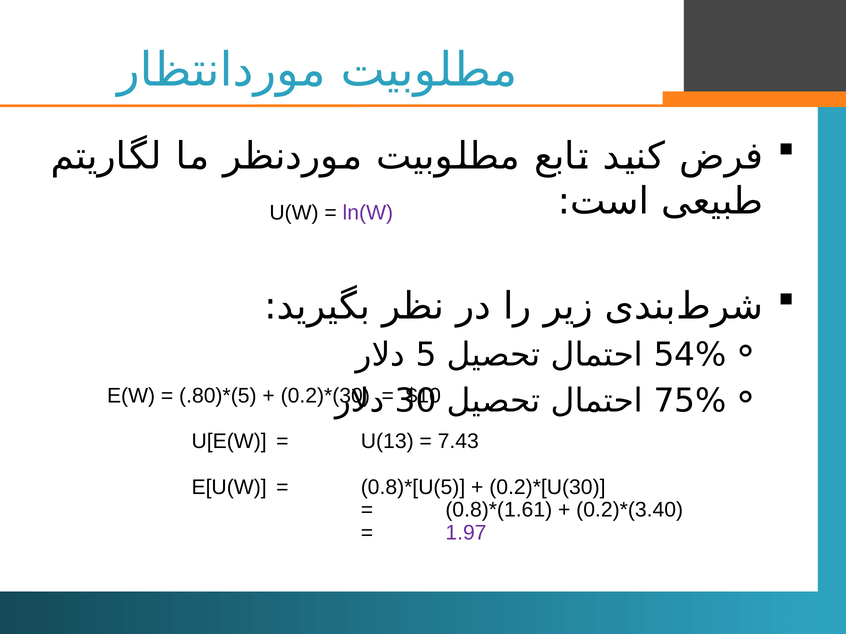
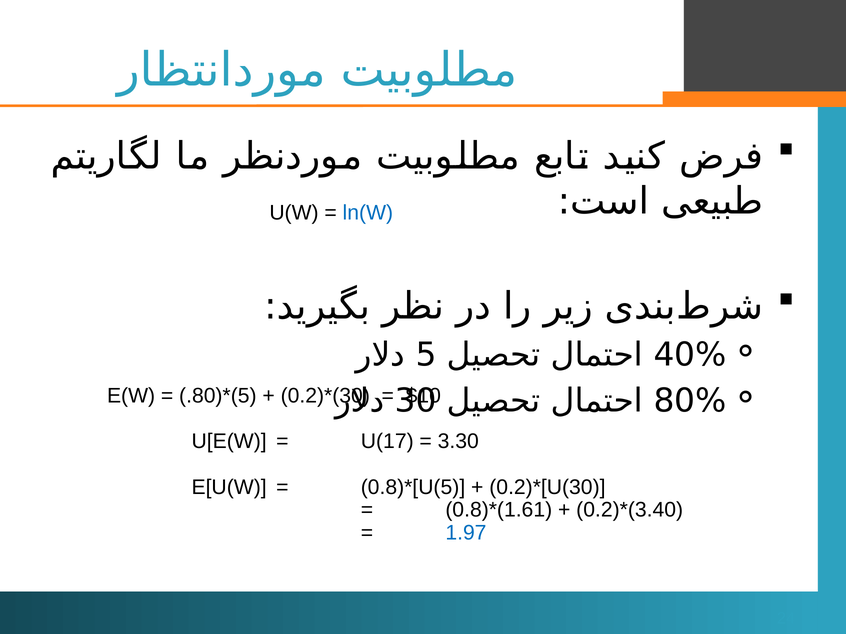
ln(W colour: purple -> blue (368, 213)
54%: 54% -> 40% (690, 355)
75%: 75% -> 80% (690, 401)
U(13: U(13 -> U(17 (387, 442)
7.43: 7.43 -> 3.30 (458, 442)
1.97 colour: purple -> blue (466, 533)
